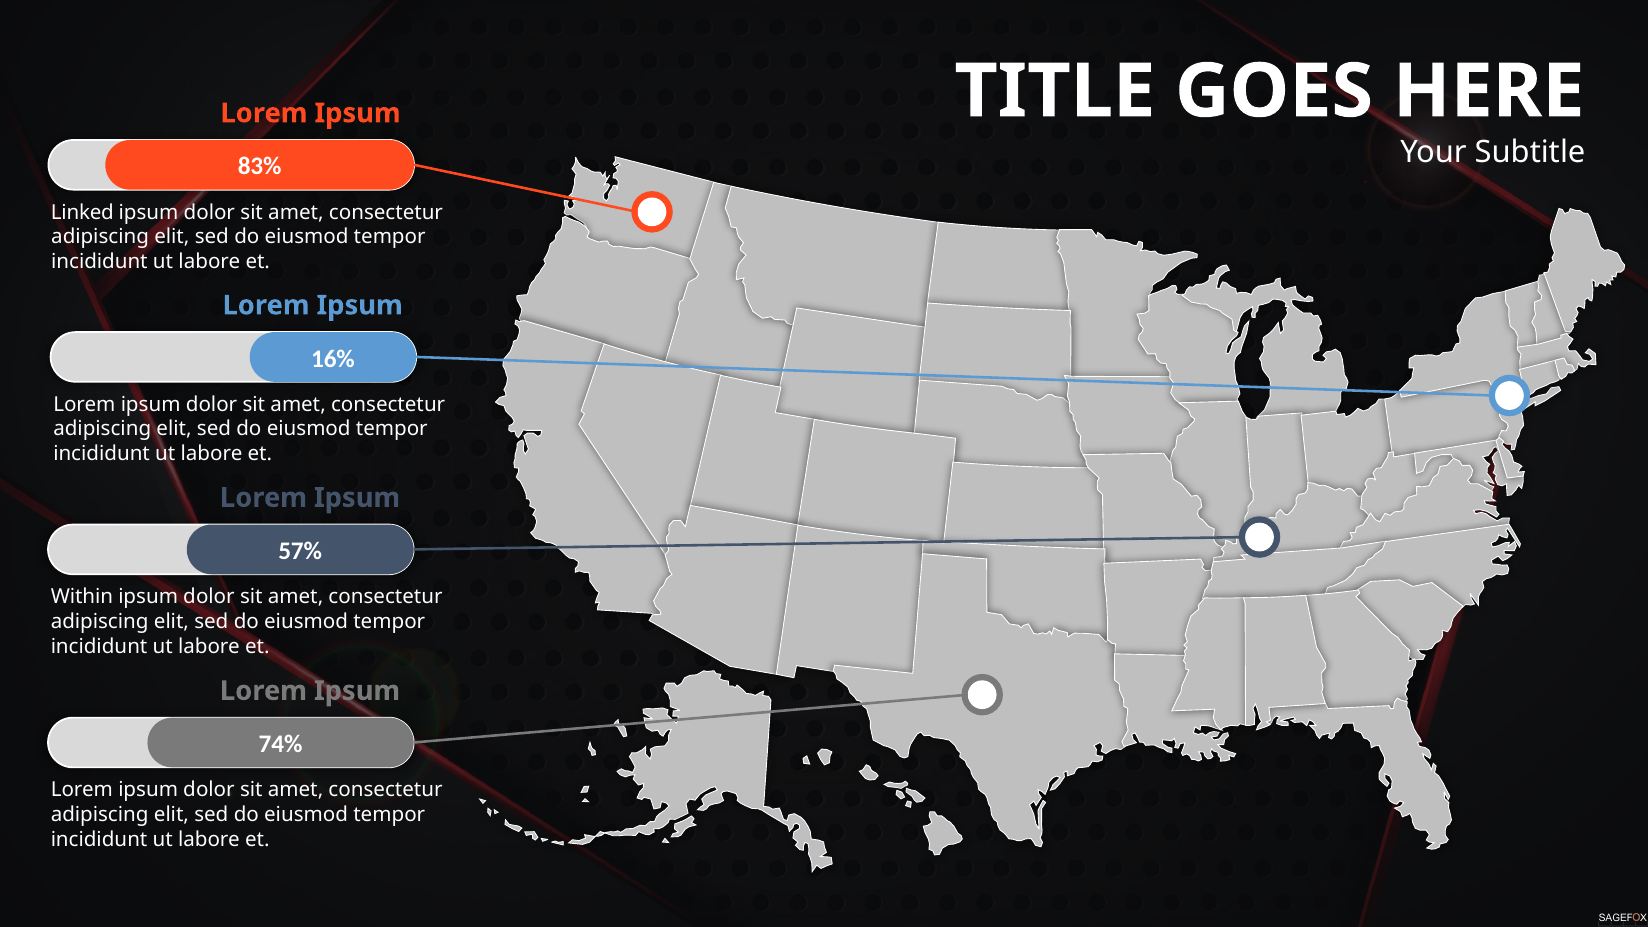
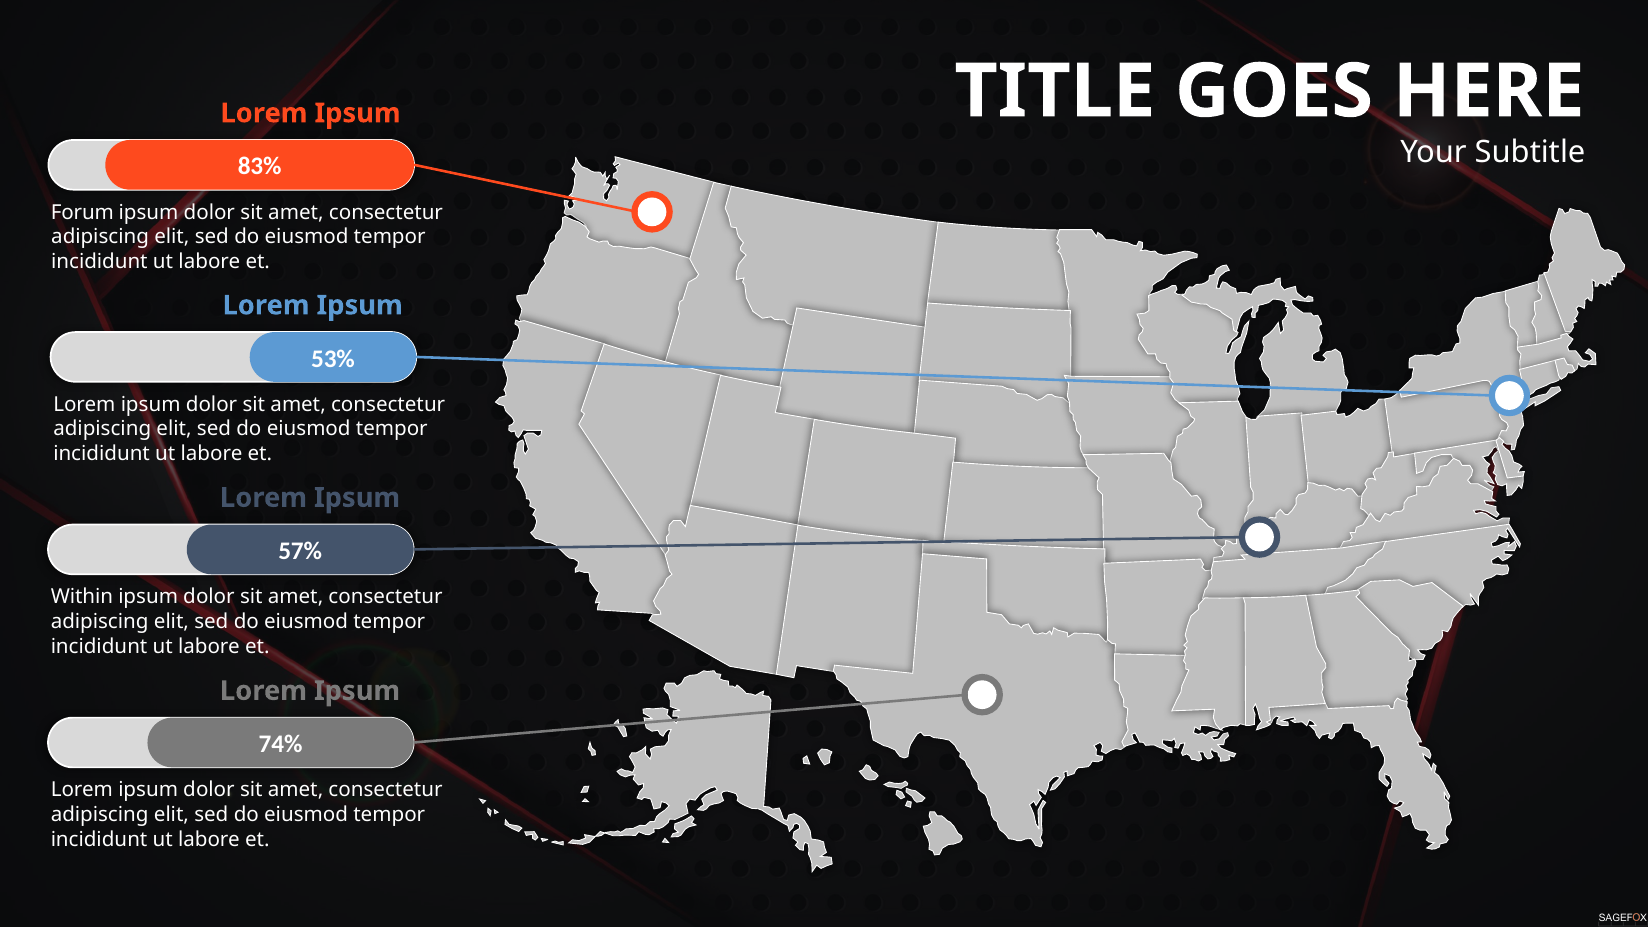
Linked: Linked -> Forum (82, 212)
16%: 16% -> 53% (333, 359)
